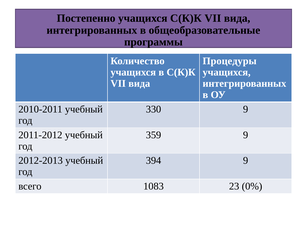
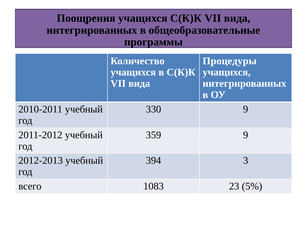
Постепенно: Постепенно -> Поощрения (86, 18)
394 9: 9 -> 3 (246, 161)
0%: 0% -> 5% (252, 186)
